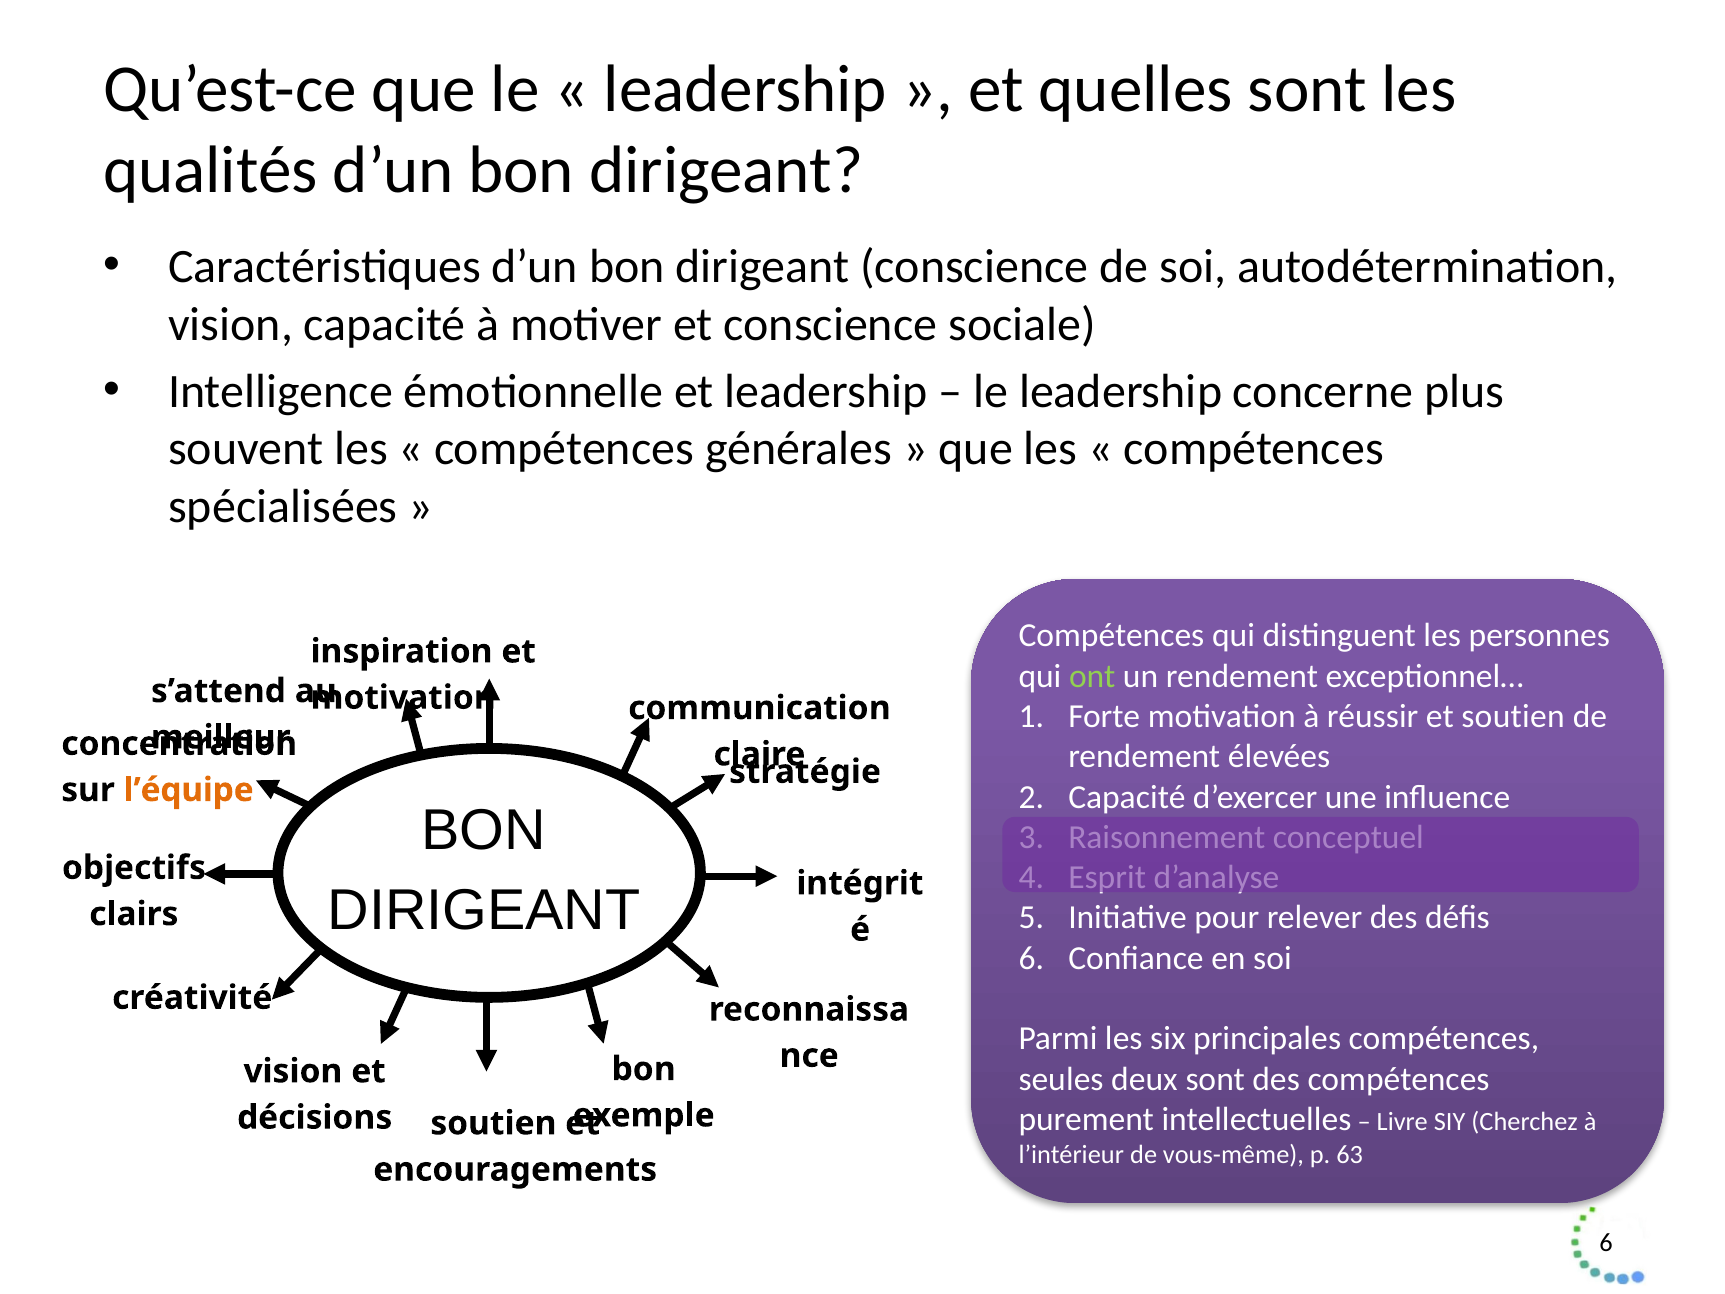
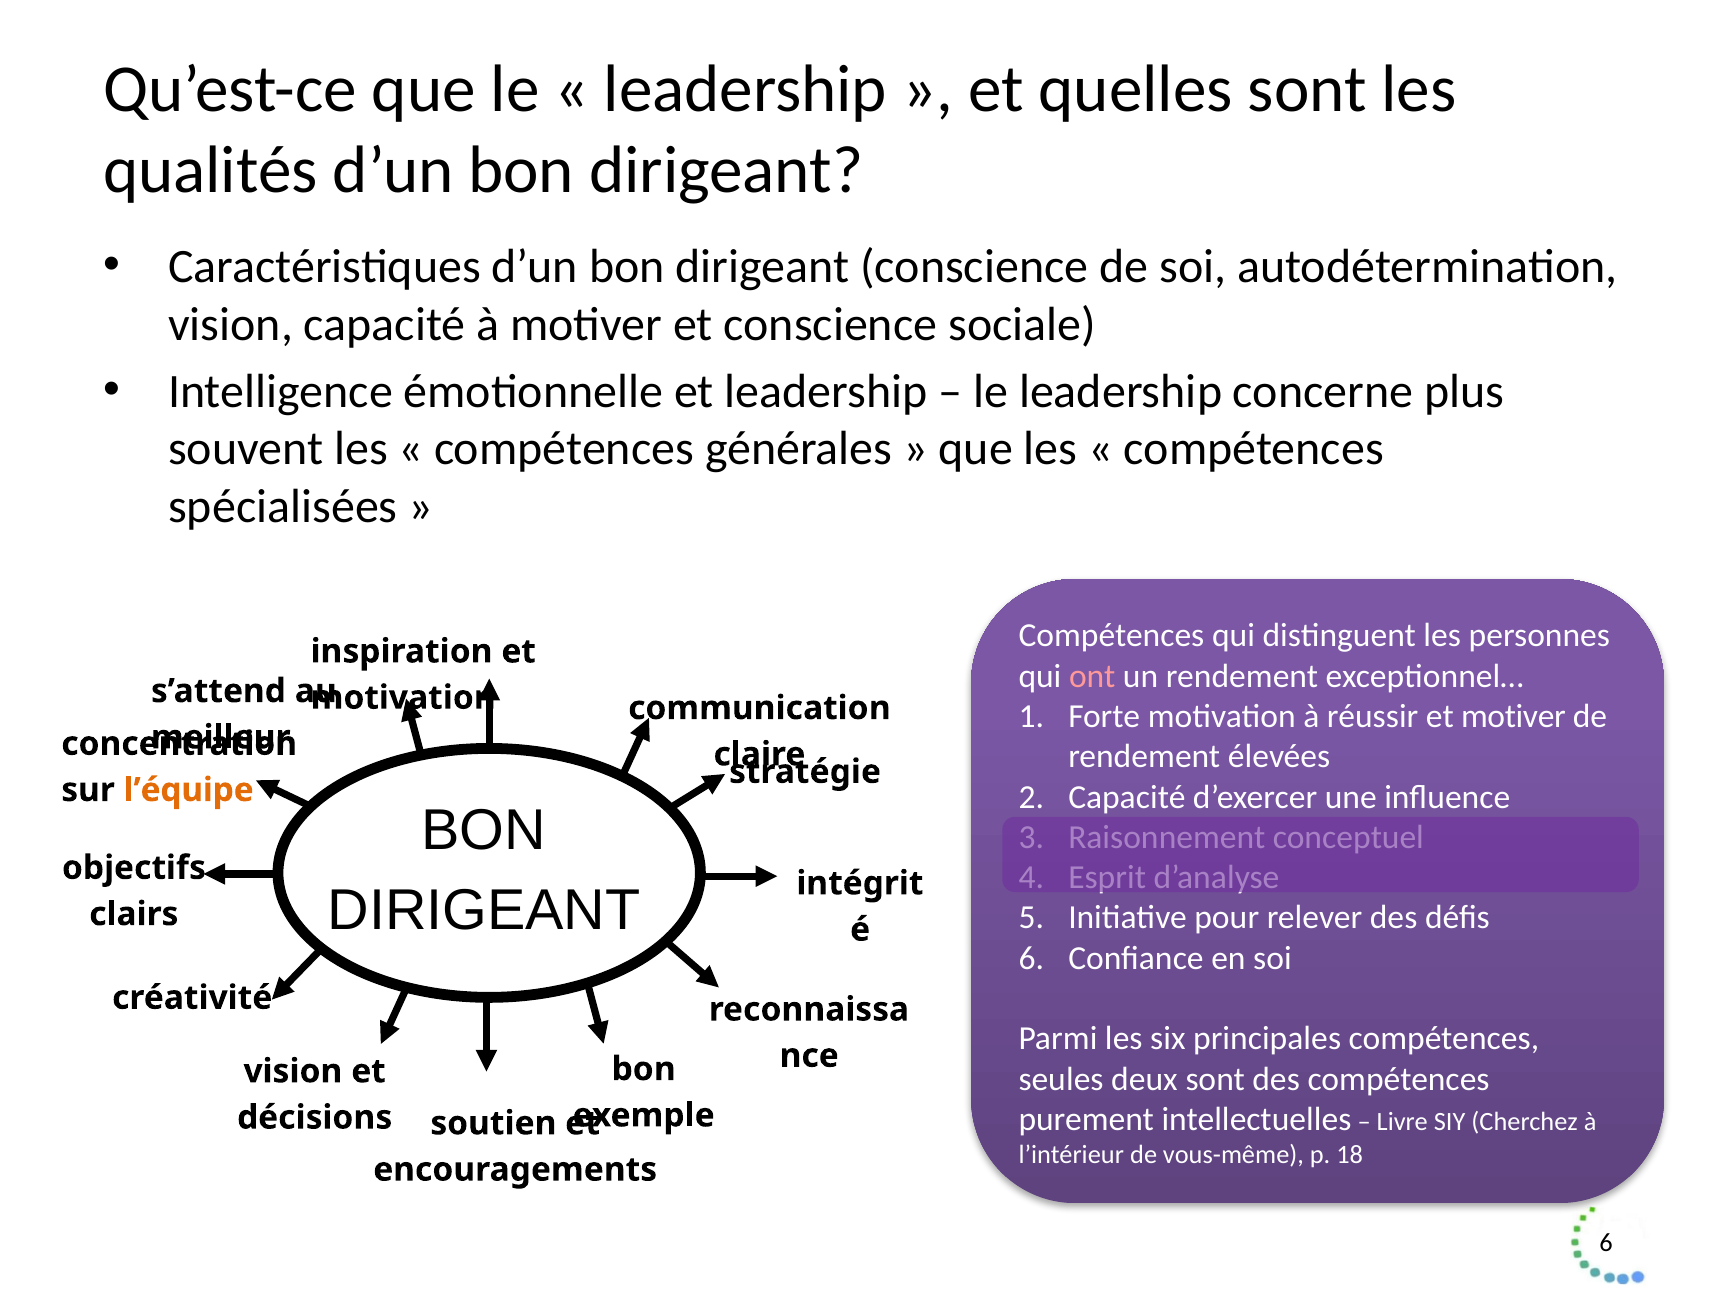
ont colour: light green -> pink (1092, 676)
et soutien: soutien -> motiver (1513, 716)
63: 63 -> 18 (1350, 1154)
